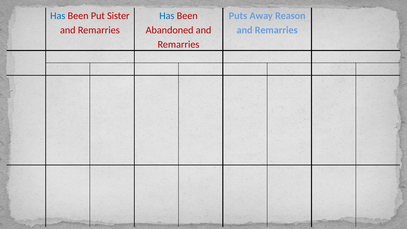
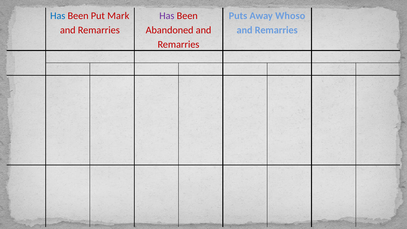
Sister: Sister -> Mark (118, 16)
Has colour: blue -> purple (167, 16)
Reason: Reason -> Whoso (290, 16)
